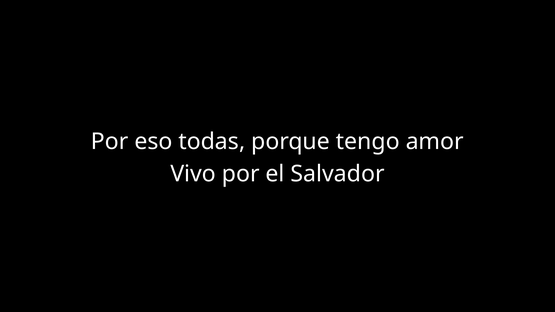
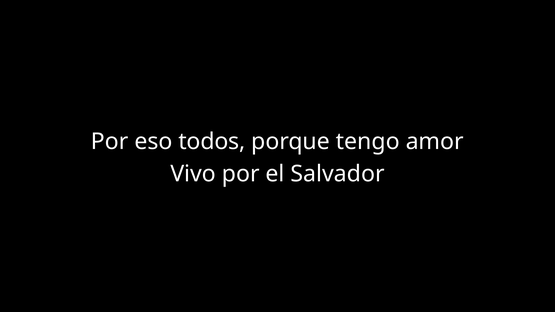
todas: todas -> todos (212, 142)
